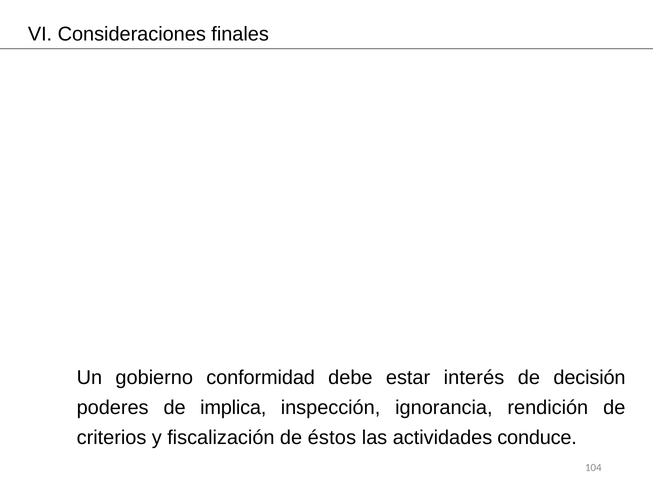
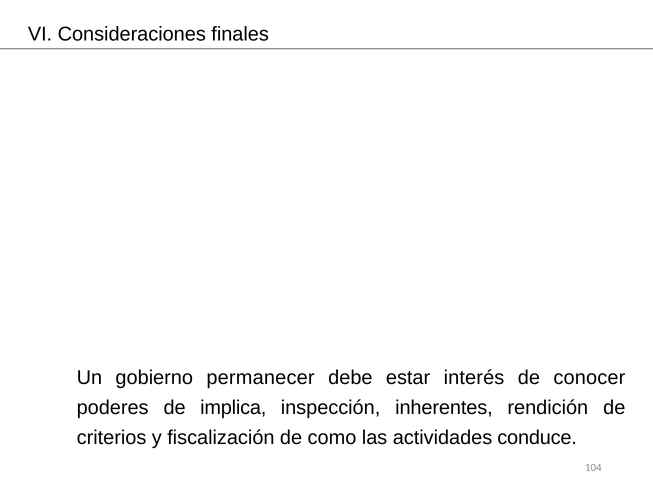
conformidad: conformidad -> permanecer (261, 377)
decisión: decisión -> conocer (589, 377)
ignorancia: ignorancia -> inherentes (444, 407)
éstos: éstos -> como (332, 437)
